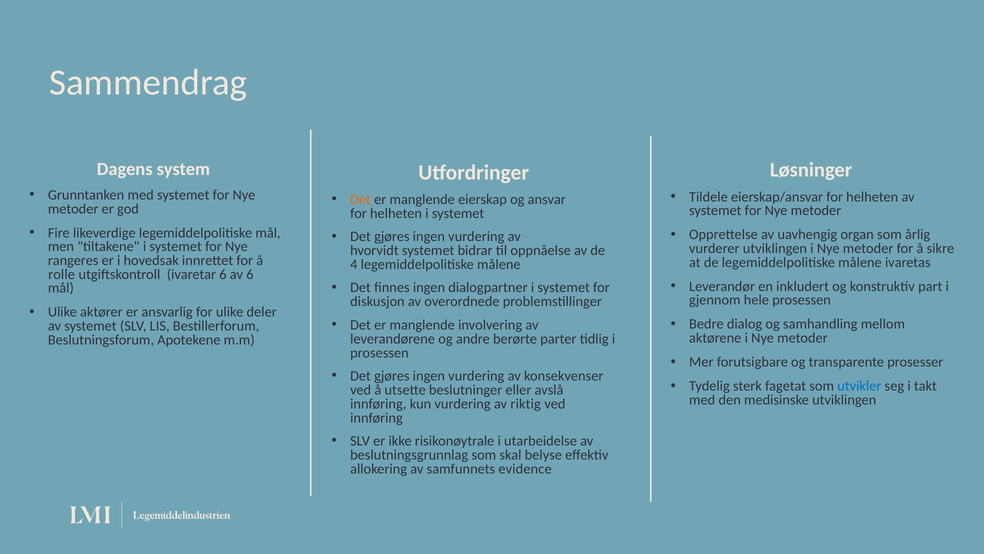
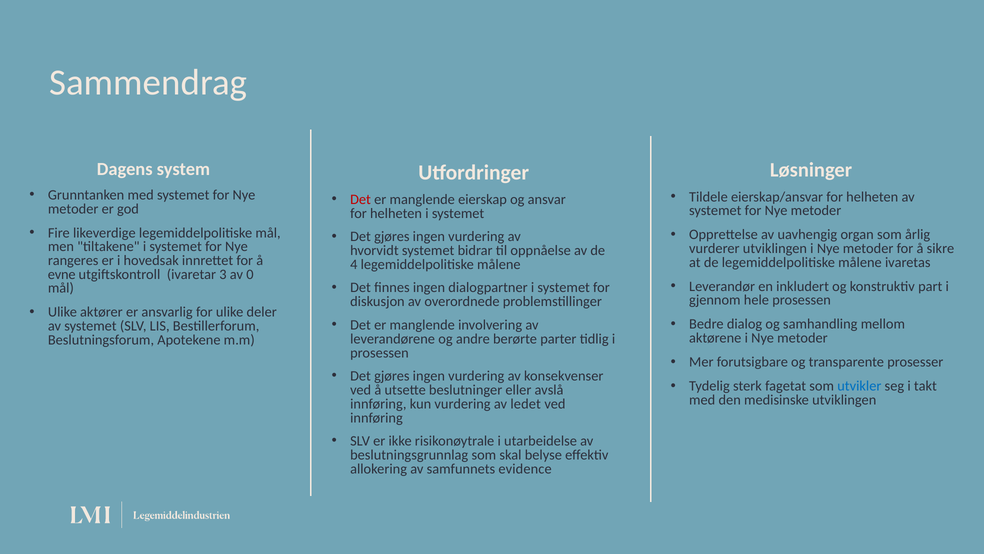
Det colour: orange -> red (361, 199)
rolle: rolle -> evne (62, 274)
ivaretar 6: 6 -> 3 (223, 274)
av 6: 6 -> 0 (250, 274)
riktig: riktig -> ledet (526, 404)
